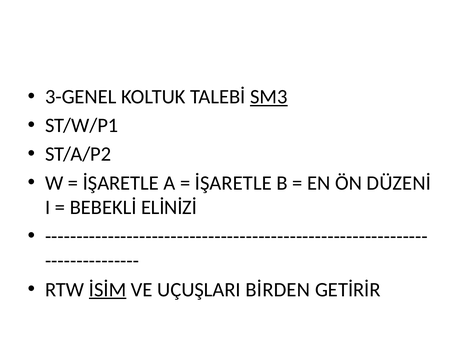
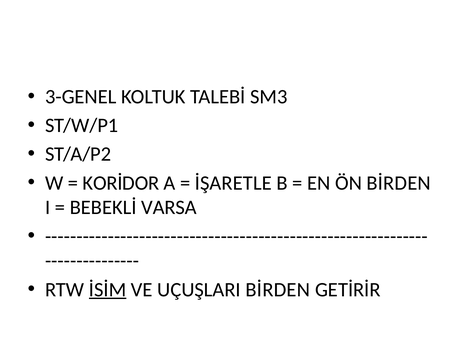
SM3 underline: present -> none (269, 97)
İŞARETLE: İŞARETLE -> KORİDOR (121, 183)
ÖN DÜZENİ: DÜZENİ -> BİRDEN (399, 183)
ELİNİZİ: ELİNİZİ -> VARSA (169, 208)
